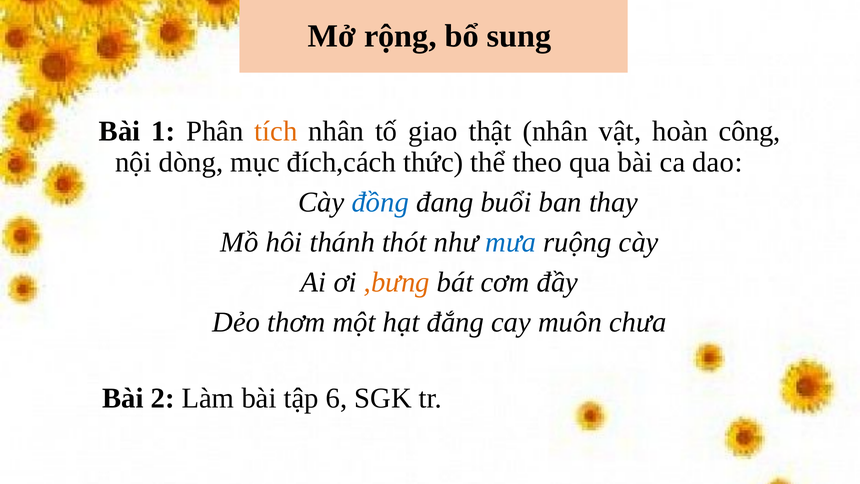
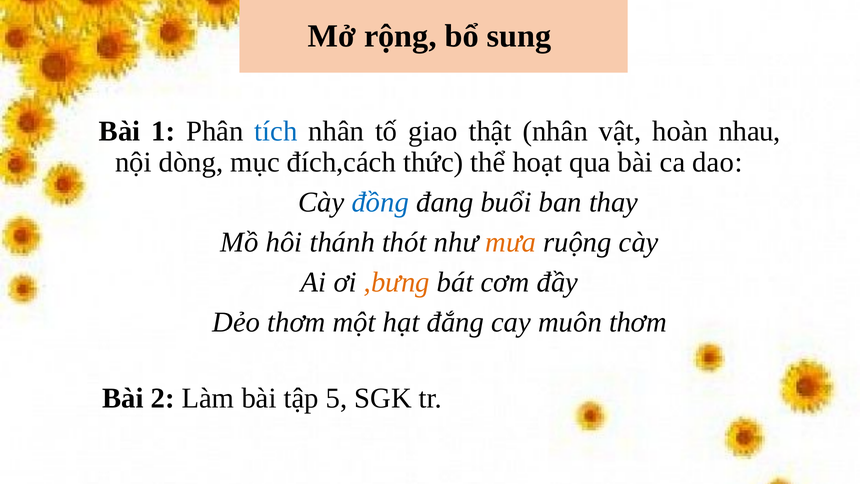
tích colour: orange -> blue (276, 131)
công: công -> nhau (750, 131)
theo: theo -> hoạt (537, 162)
mưa colour: blue -> orange (511, 242)
muôn chưa: chưa -> thơm (638, 322)
6: 6 -> 5 (337, 398)
